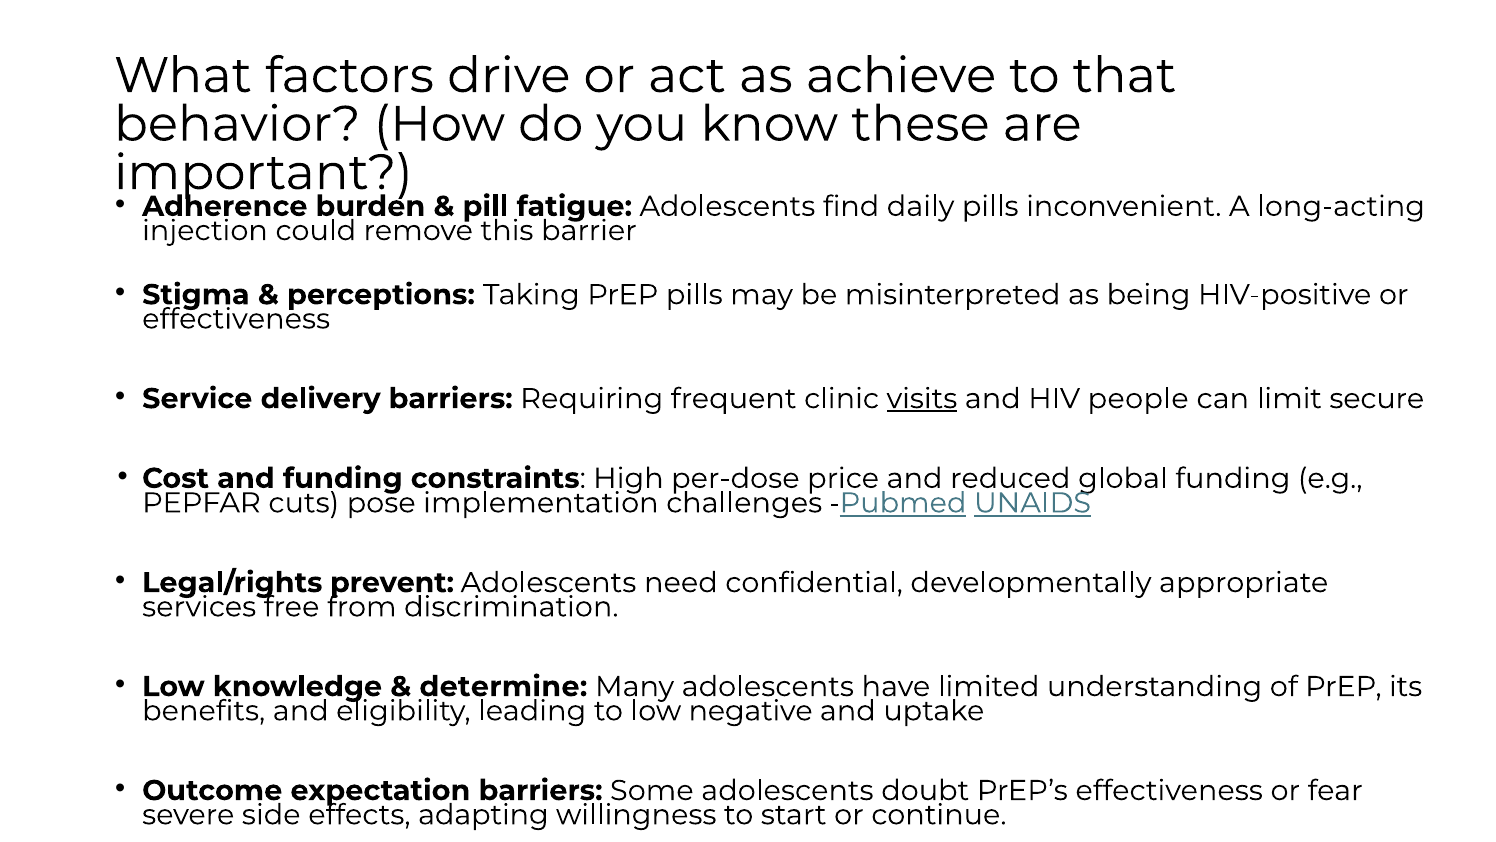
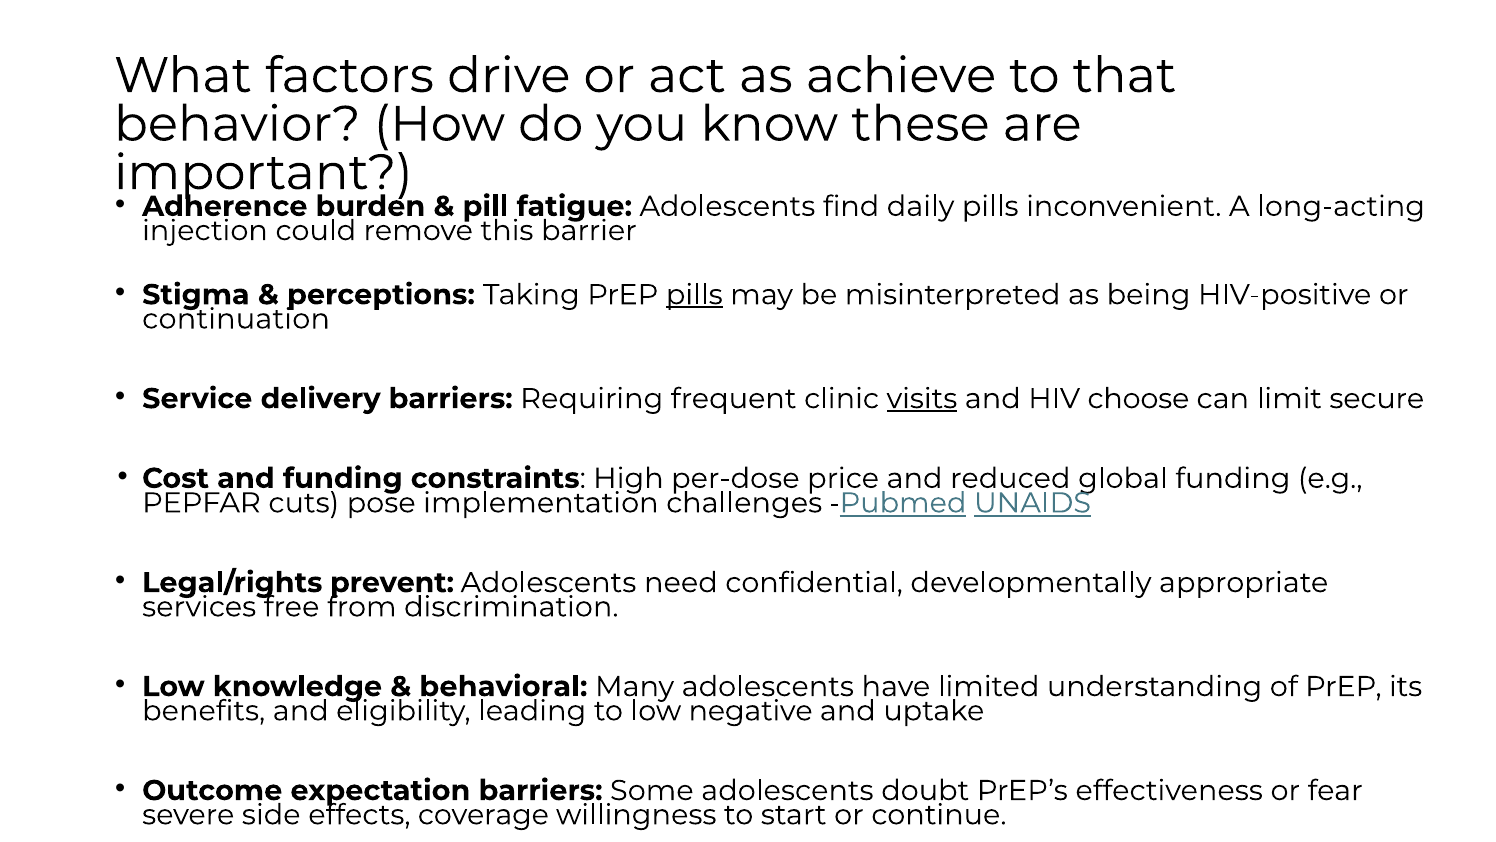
pills underline: none -> present (694, 295)
effectiveness: effectiveness -> continuation (236, 319)
people: people -> choose (1138, 398)
determine: determine -> behavioral (503, 686)
adapting: adapting -> coverage (483, 814)
